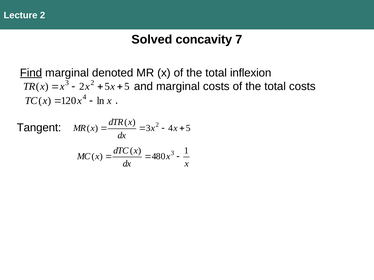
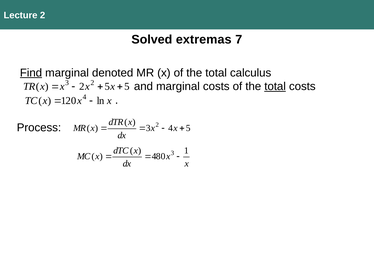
concavity: concavity -> extremas (204, 40)
inflexion: inflexion -> calculus (251, 73)
total underline: none -> present (275, 87)
Tangent: Tangent -> Process (39, 128)
